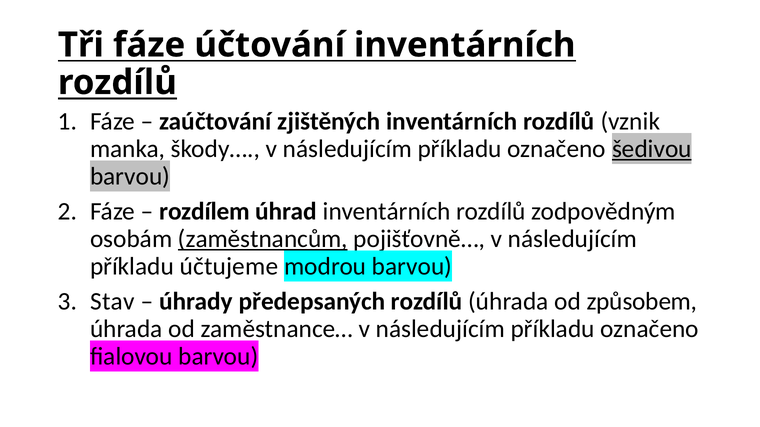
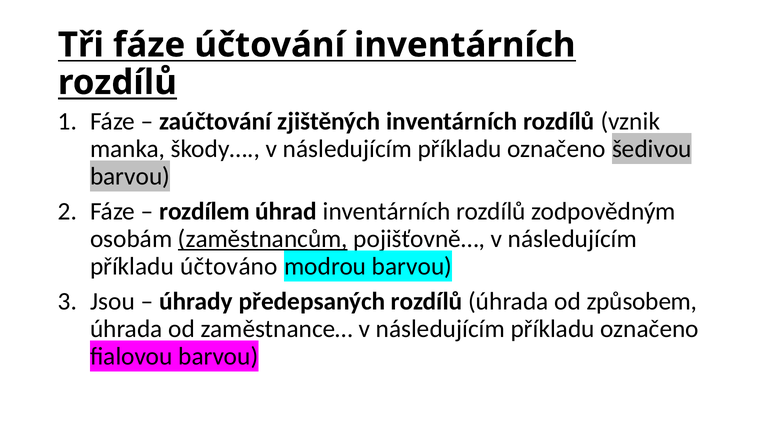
šedivou underline: present -> none (652, 149)
účtujeme: účtujeme -> účtováno (229, 267)
Stav: Stav -> Jsou (112, 302)
